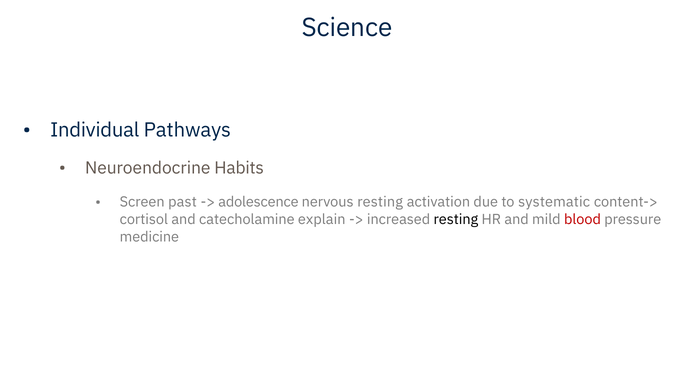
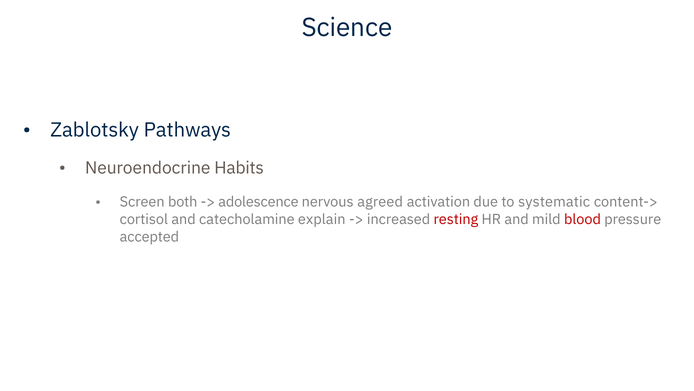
Individual: Individual -> Zablotsky (95, 130)
past: past -> both (183, 202)
nervous resting: resting -> agreed (380, 202)
resting colour: black -> red (456, 219)
medicine: medicine -> accepted (149, 237)
